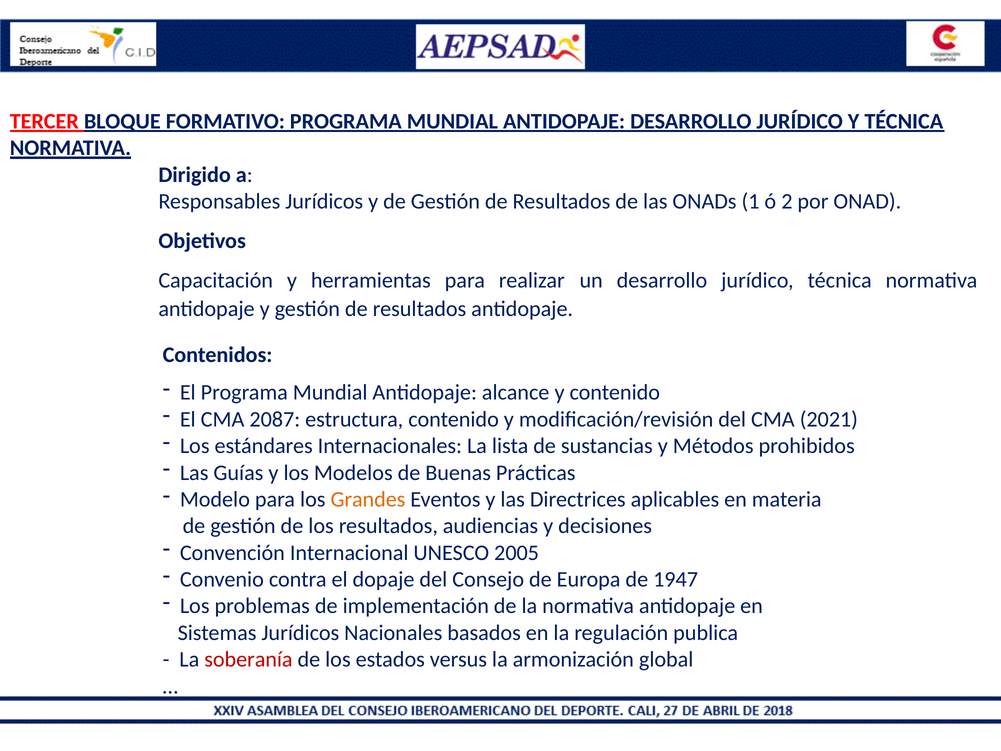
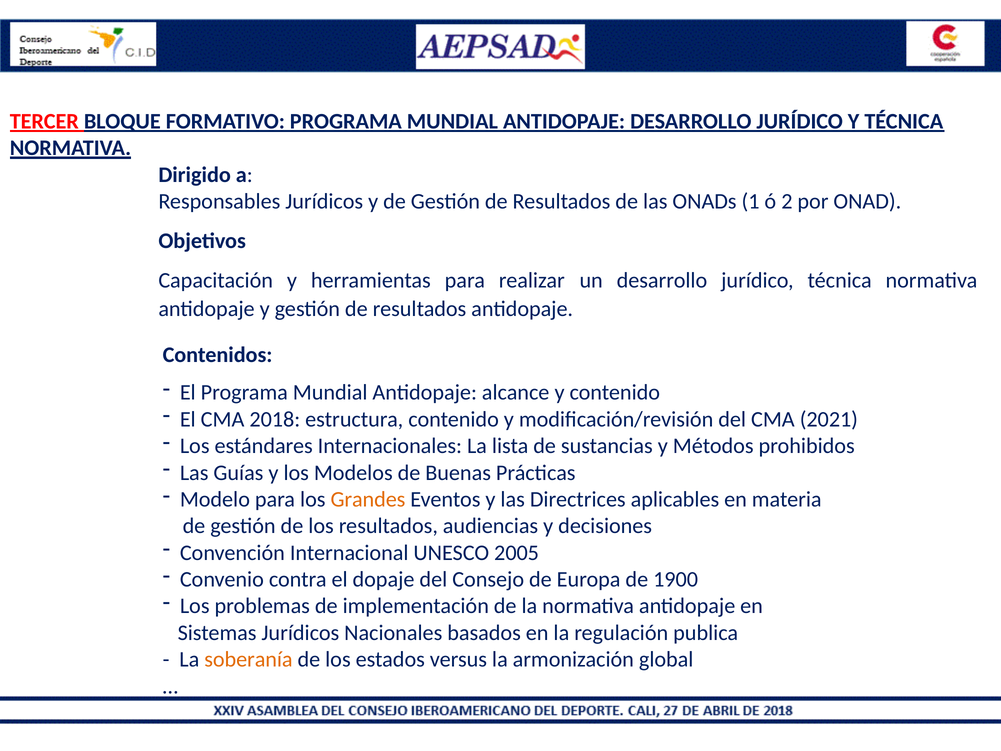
2087: 2087 -> 2018 (275, 419)
1947: 1947 -> 1900 (676, 579)
soberanía colour: red -> orange (248, 659)
